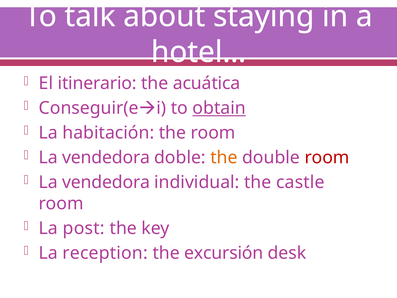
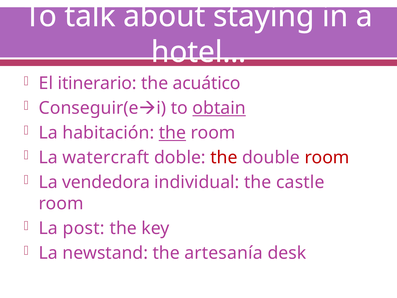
acuática: acuática -> acuático (207, 83)
the underline: none -> present (172, 133)
vendedora: vendedora -> watercraft (106, 157)
the colour: orange -> red (224, 157)
reception: reception -> newstand (105, 253)
excursión: excursión -> artesanía (224, 253)
